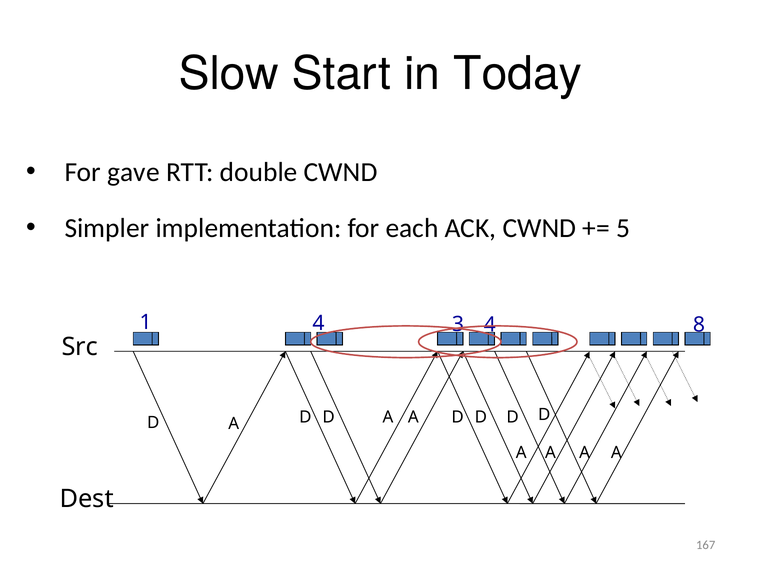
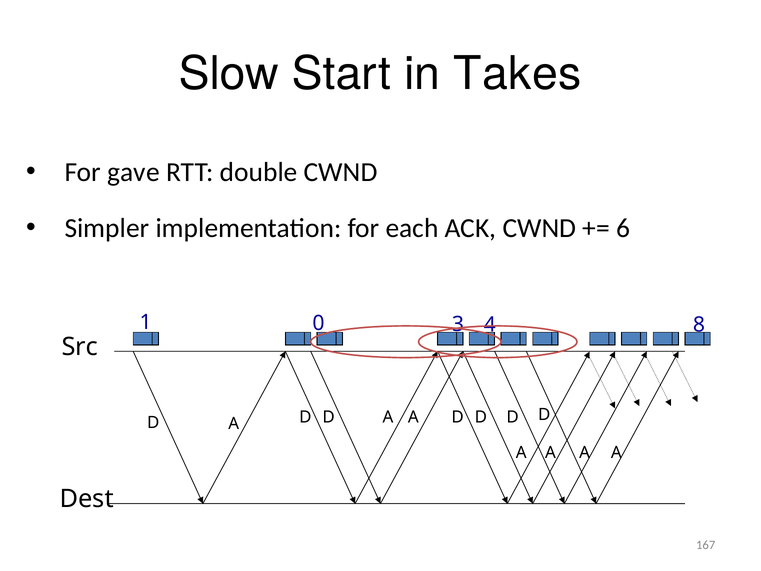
Today: Today -> Takes (517, 74)
5: 5 -> 6 (623, 228)
1 4: 4 -> 0 (318, 323)
